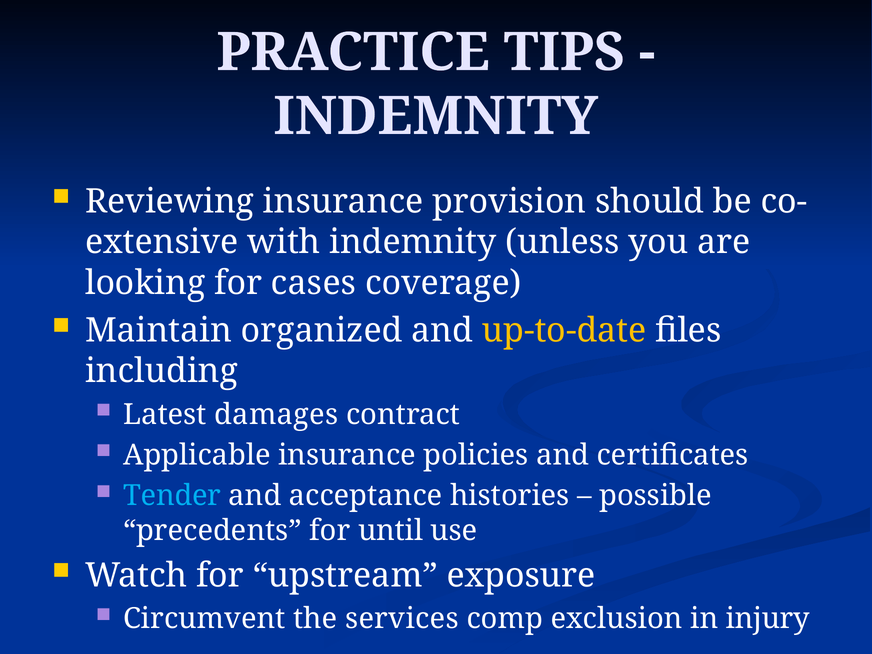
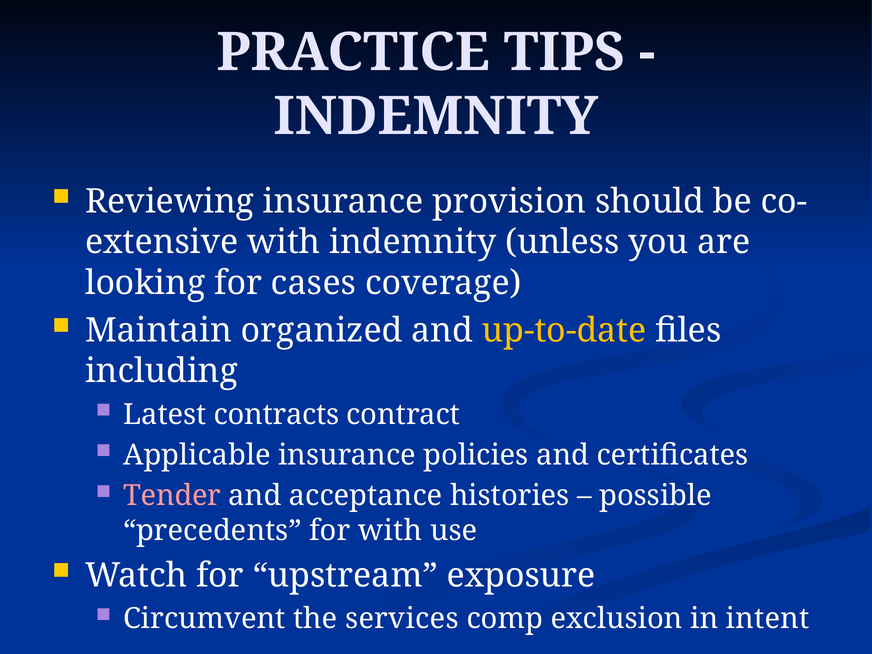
damages: damages -> contracts (277, 414)
Tender colour: light blue -> pink (172, 496)
for until: until -> with (390, 531)
injury: injury -> intent (768, 619)
